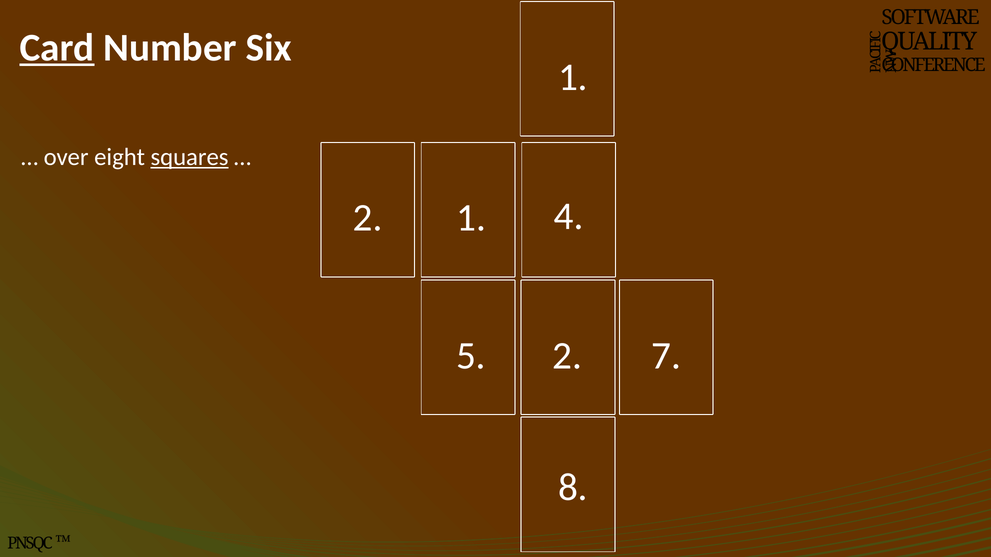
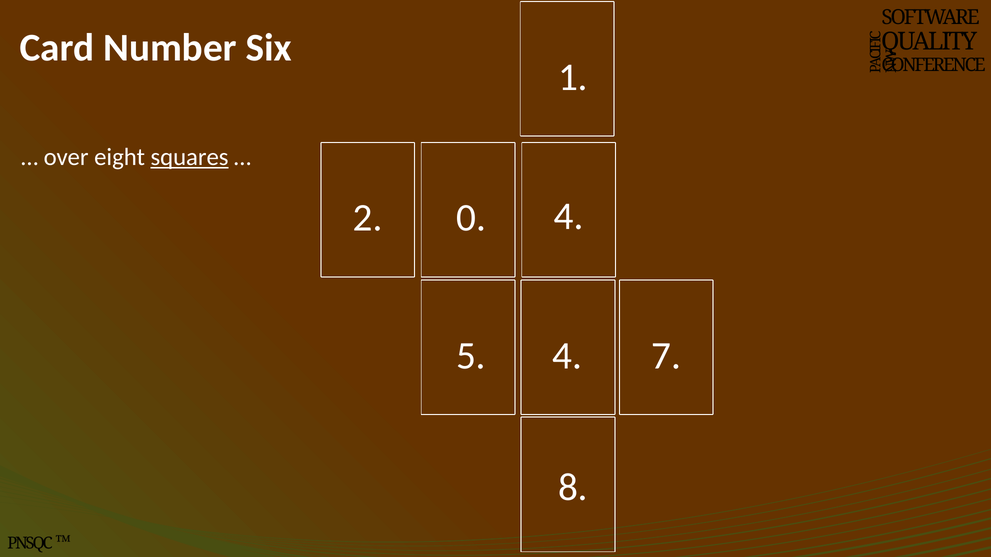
Card underline: present -> none (57, 48)
2 1: 1 -> 0 (471, 218)
5 2: 2 -> 4 (567, 356)
